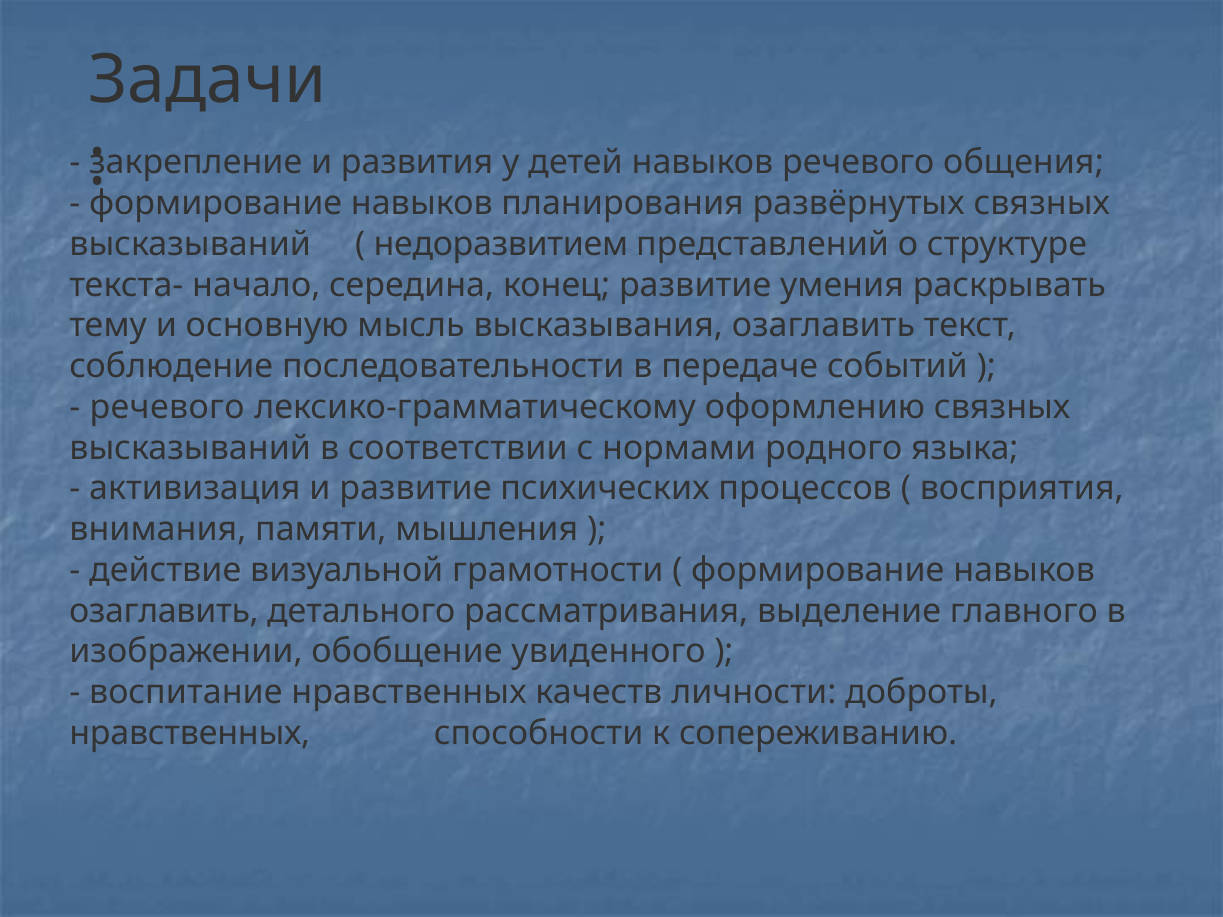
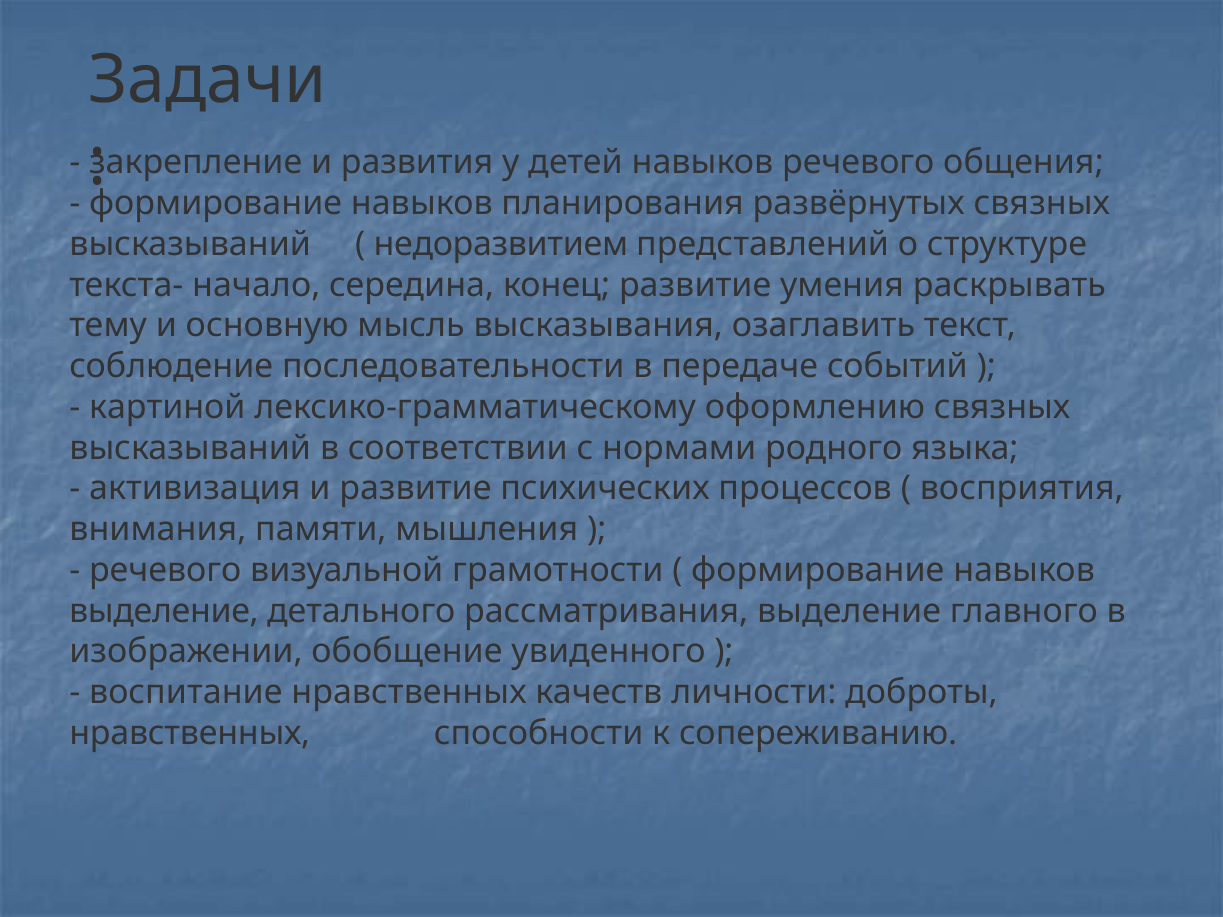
речевого: речевого -> картиной (167, 407)
действие: действие -> речевого (165, 570)
озаглавить: озаглавить -> выделение (164, 611)
